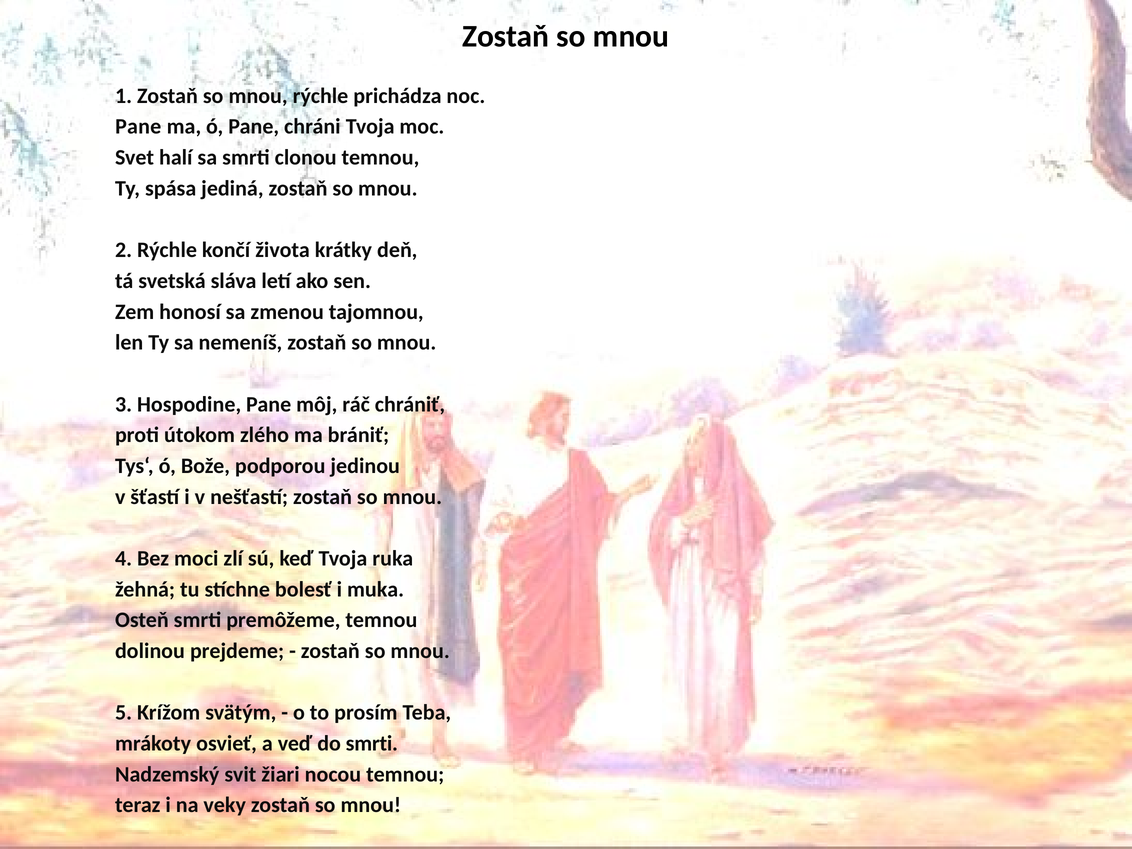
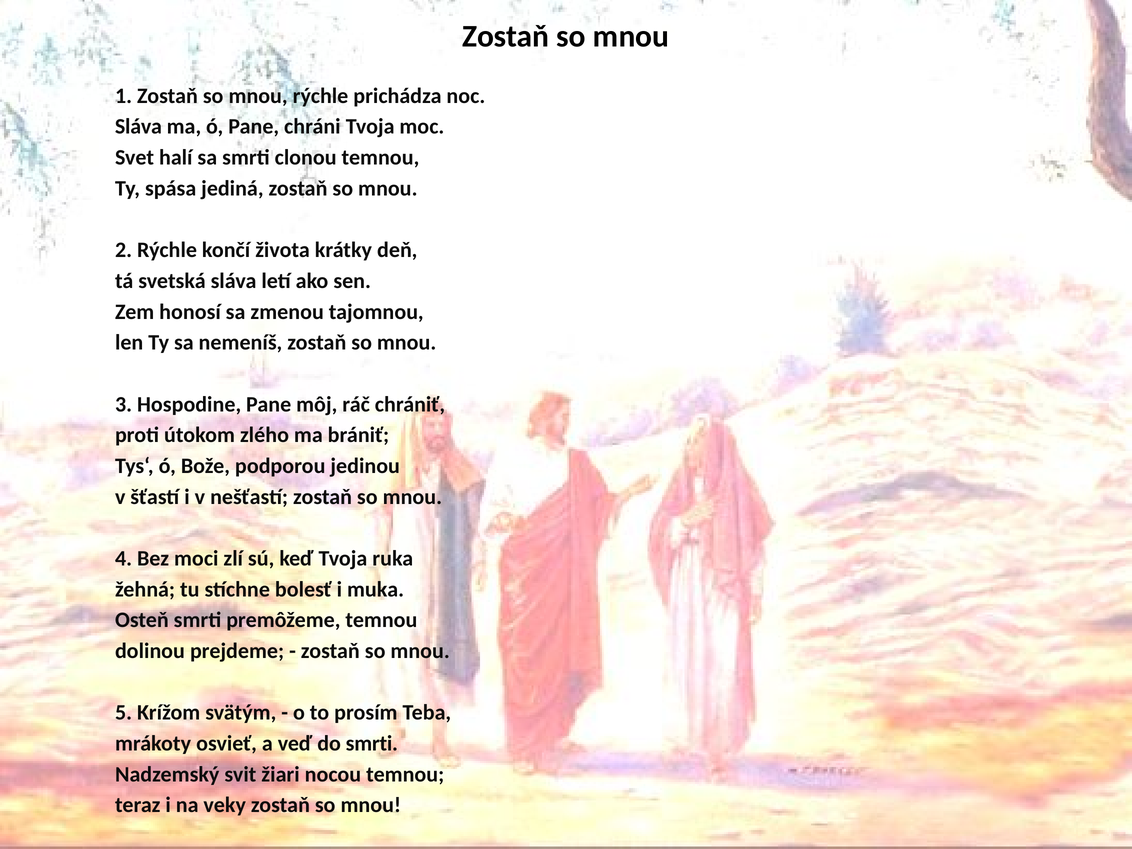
Pane: Pane -> Sláva (138, 127)
